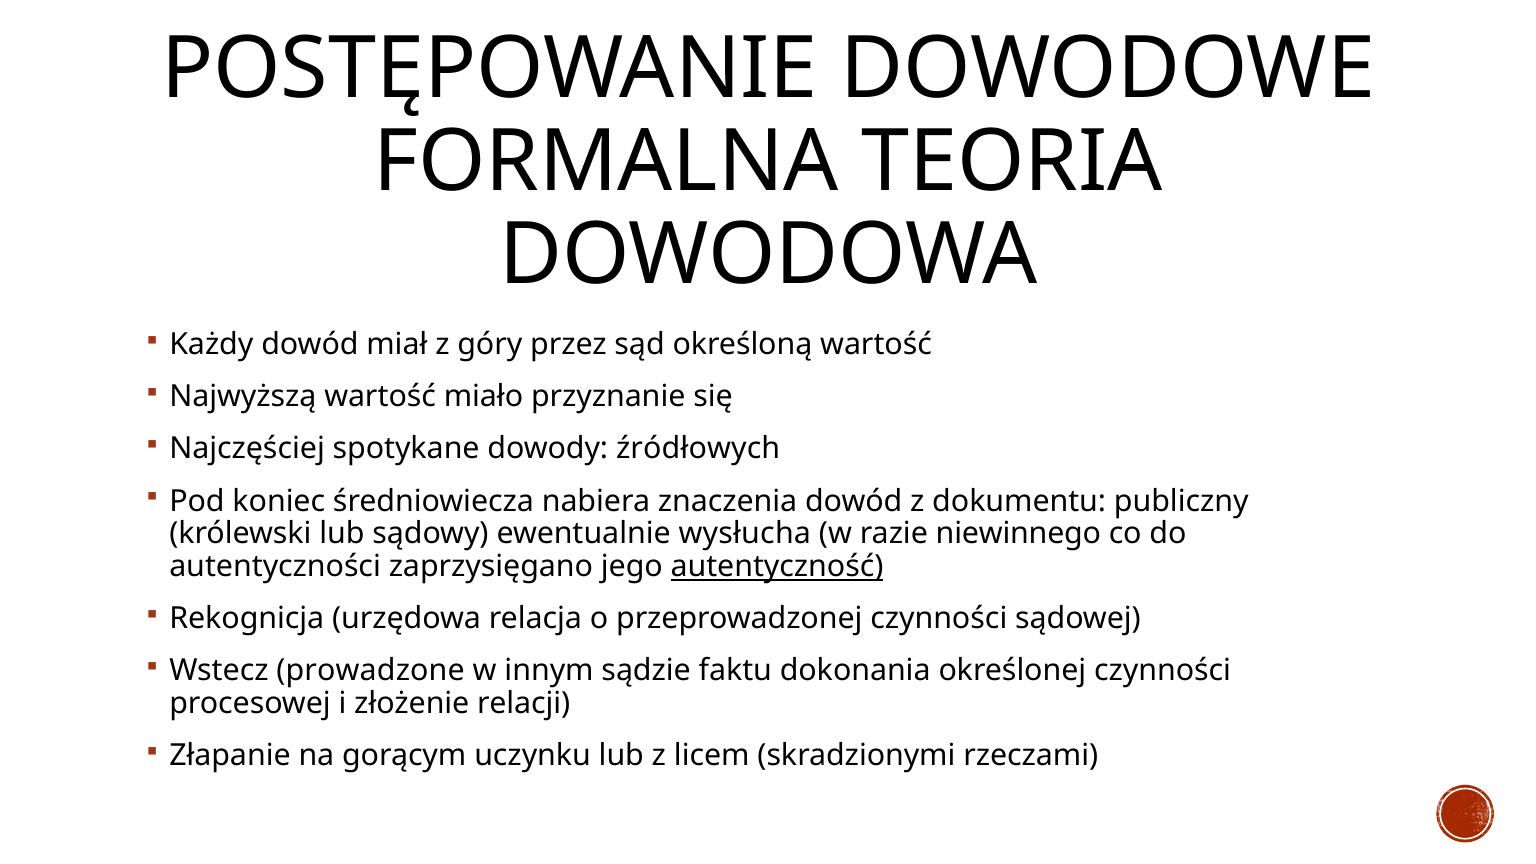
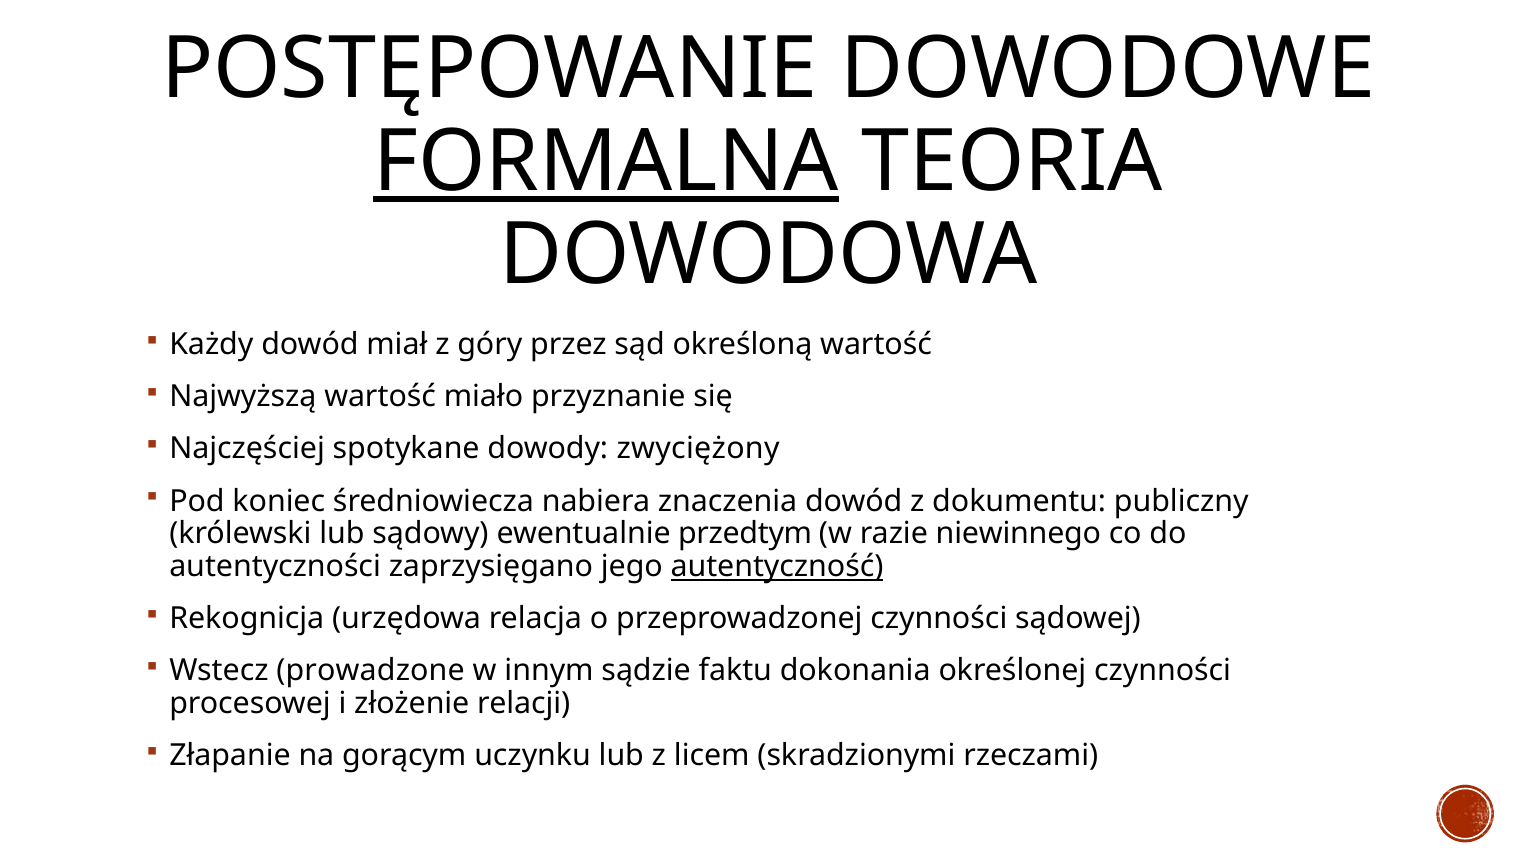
FORMALNA underline: none -> present (606, 162)
źródłowych: źródłowych -> zwyciężony (698, 449)
wysłucha: wysłucha -> przedtym (745, 534)
